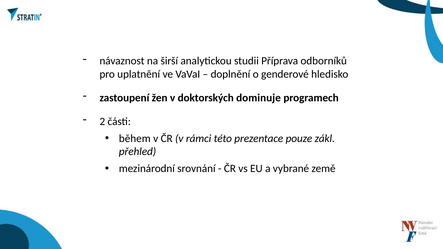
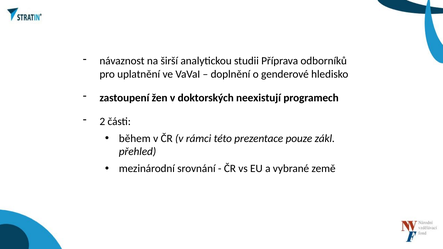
dominuje: dominuje -> neexistují (259, 98)
